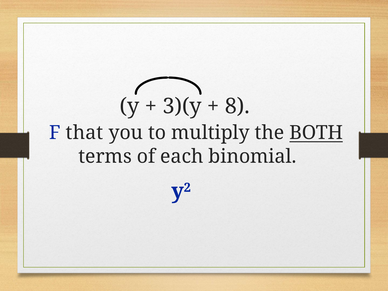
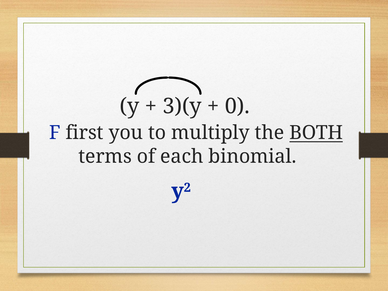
8: 8 -> 0 (237, 106)
that: that -> first (85, 133)
